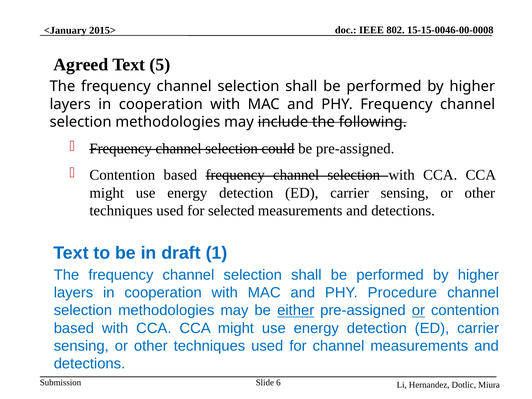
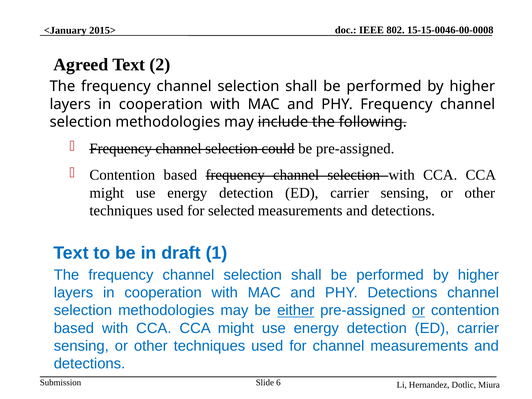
5: 5 -> 2 (160, 65)
PHY Procedure: Procedure -> Detections (402, 293)
